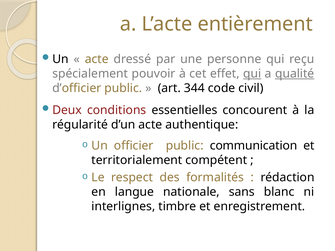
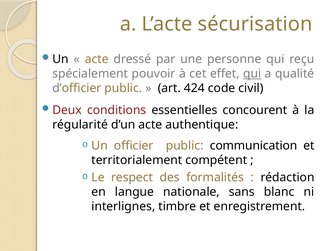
entièrement: entièrement -> sécurisation (255, 24)
qualité underline: present -> none (295, 74)
344: 344 -> 424 (194, 88)
